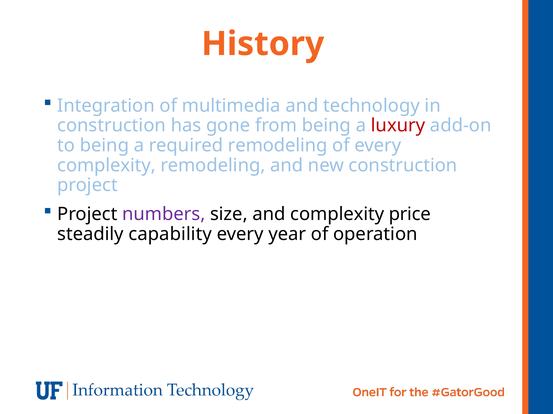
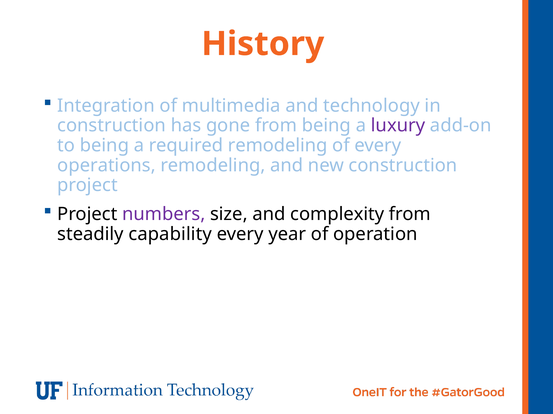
luxury colour: red -> purple (398, 126)
complexity: complexity -> operations (106, 166)
complexity price: price -> from (410, 215)
